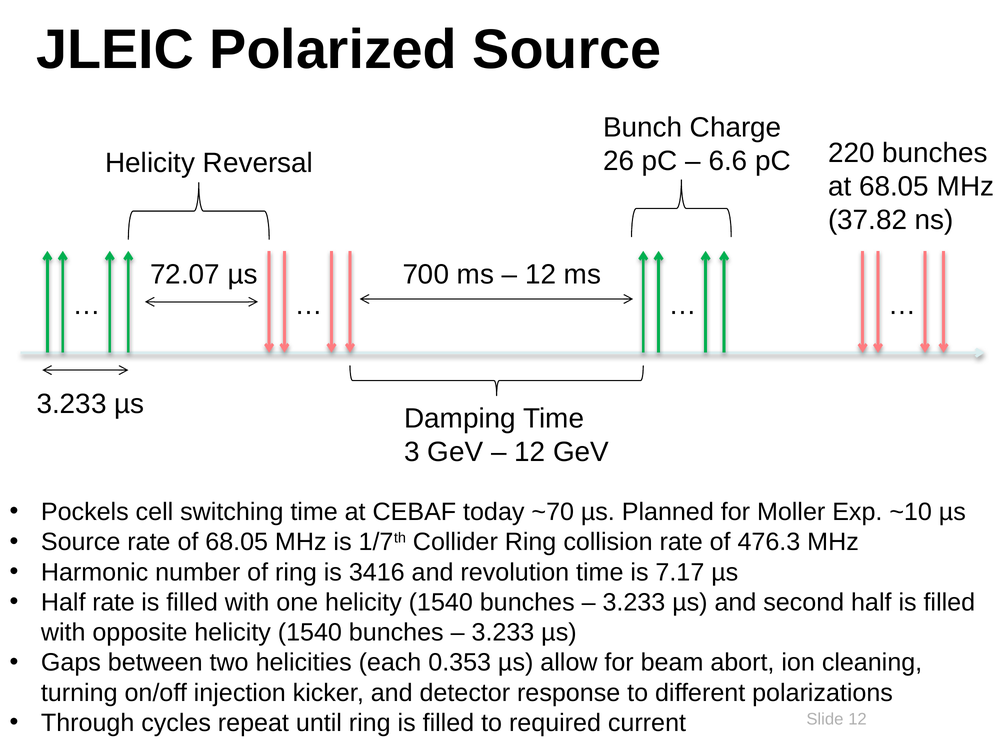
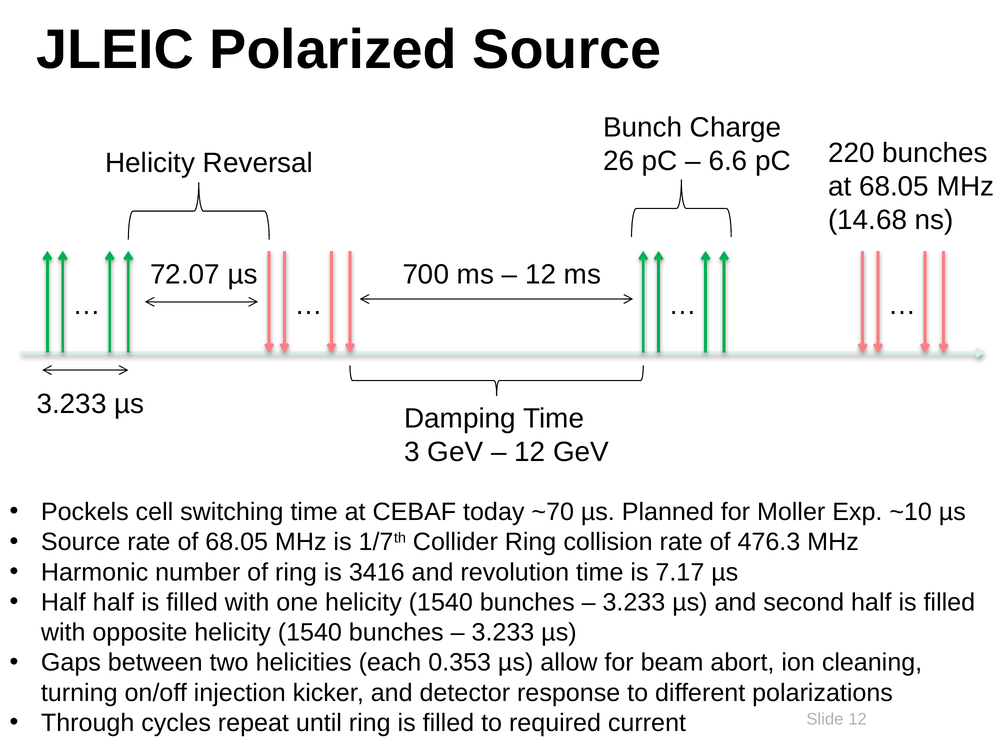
37.82: 37.82 -> 14.68 (868, 220)
Half rate: rate -> half (113, 602)
